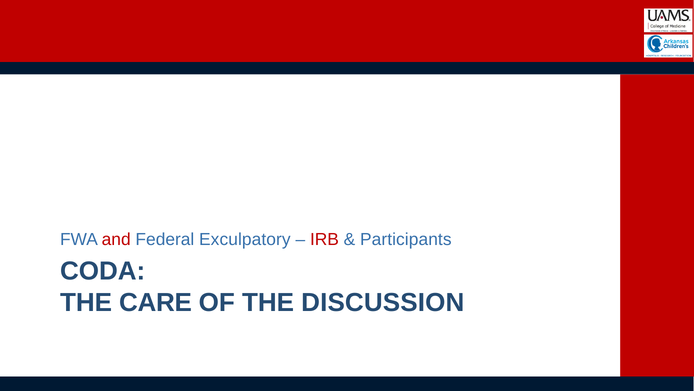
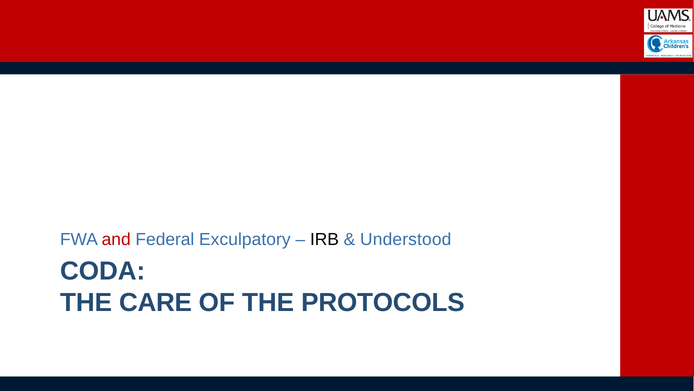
IRB colour: red -> black (324, 239)
Participants: Participants -> Understood (406, 239)
DISCUSSION: DISCUSSION -> PROTOCOLS (383, 302)
